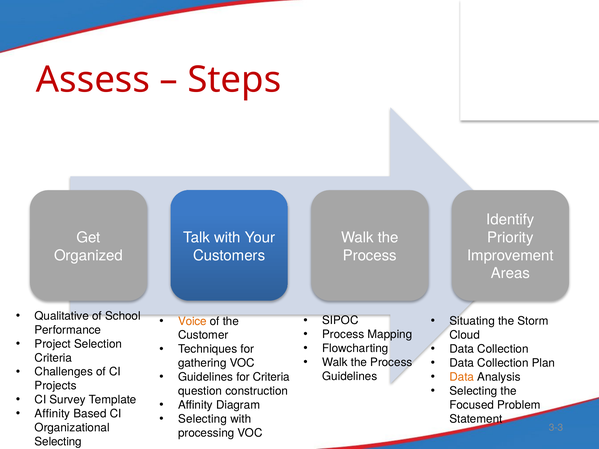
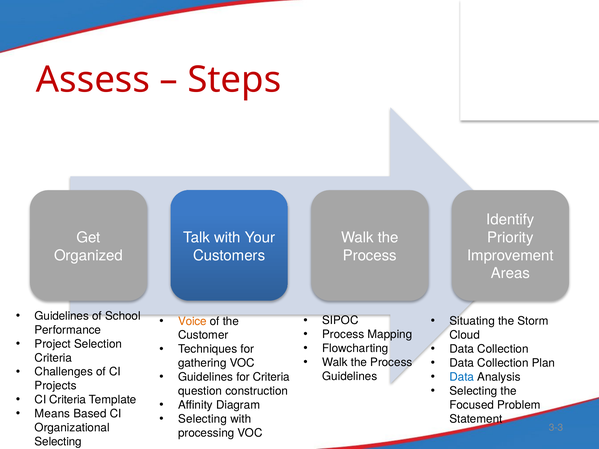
Qualitative: Qualitative -> Guidelines (62, 316)
Data colour: orange -> blue (462, 377)
CI Survey: Survey -> Criteria (68, 400)
Affinity: Affinity -> Means (52, 414)
